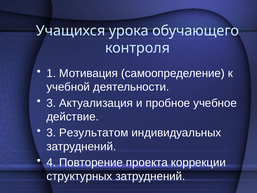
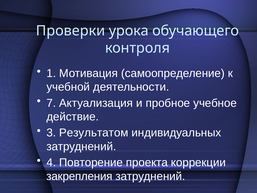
Учащихся: Учащихся -> Проверки (71, 31)
3: 3 -> 7 (51, 103)
структурных: структурных -> закрепления (79, 176)
